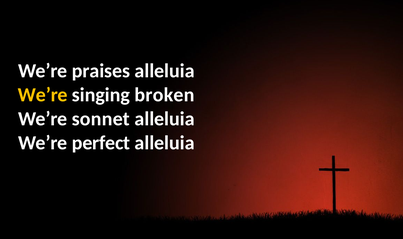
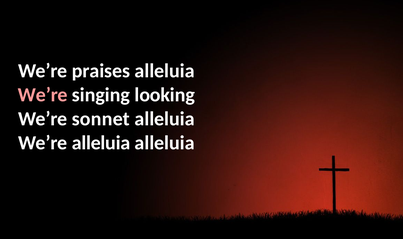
We’re colour: yellow -> pink (43, 95)
broken: broken -> looking (165, 95)
We’re perfect: perfect -> alleluia (101, 143)
